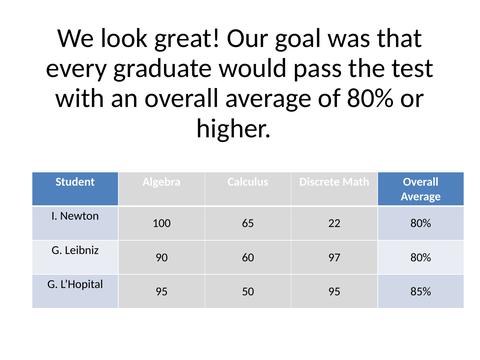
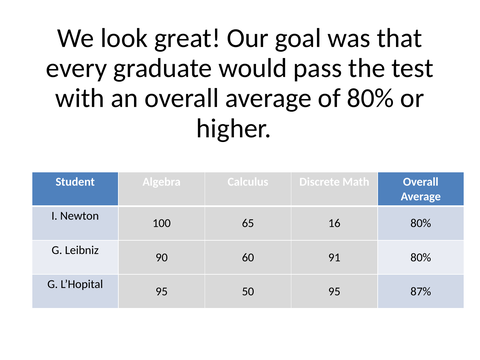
22: 22 -> 16 (334, 223)
97: 97 -> 91 (334, 257)
85%: 85% -> 87% (421, 292)
